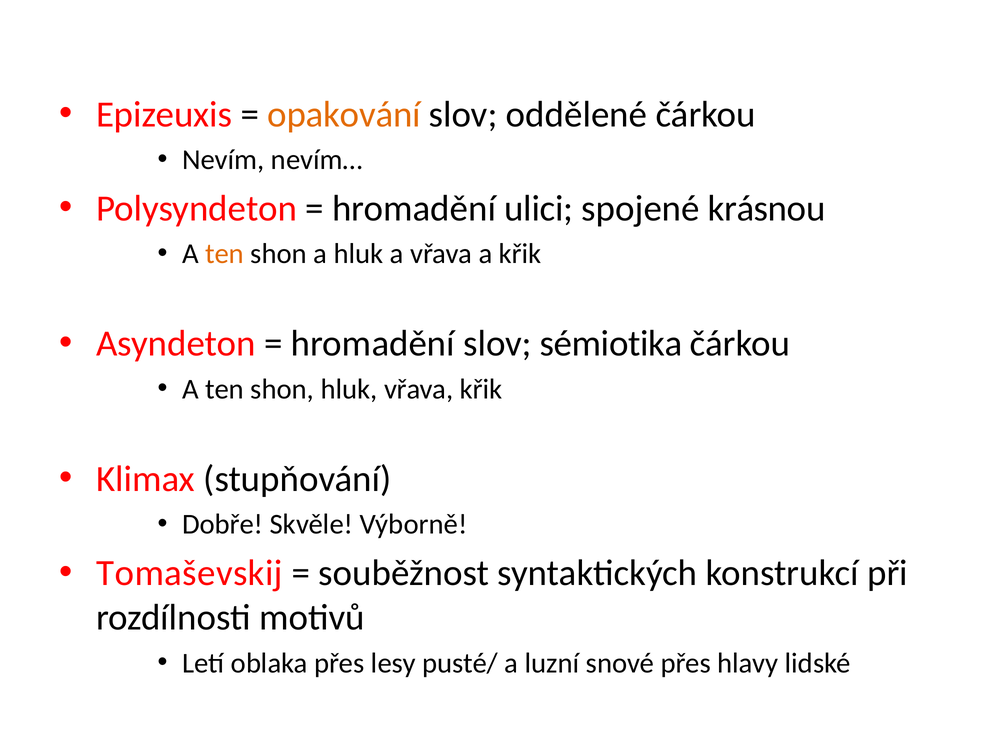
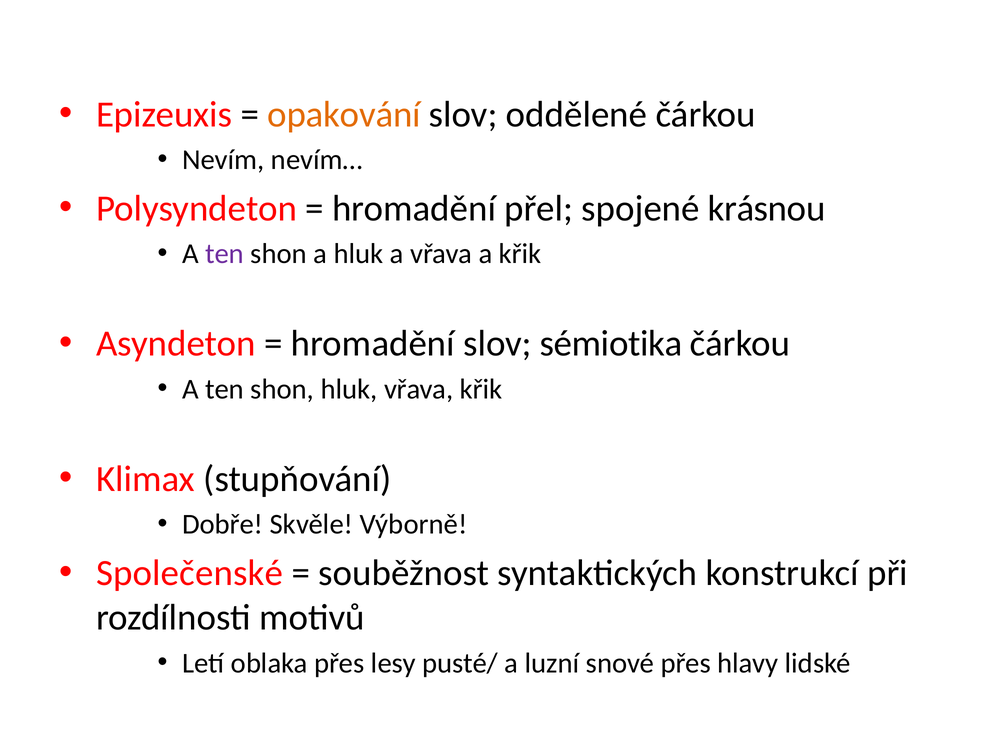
ulici: ulici -> přel (539, 208)
ten colour: orange -> purple (225, 254)
Tomaševskij: Tomaševskij -> Společenské (190, 573)
